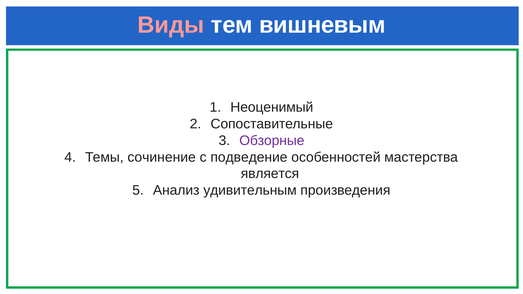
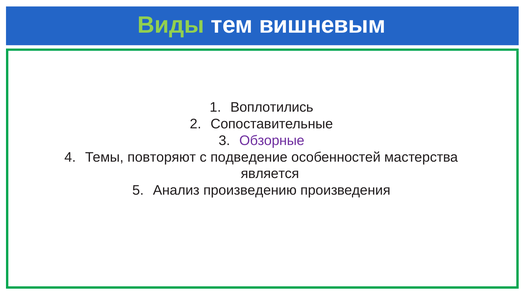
Виды colour: pink -> light green (171, 25)
Неоценимый: Неоценимый -> Воплотились (272, 108)
сочинение: сочинение -> повторяют (162, 157)
удивительным: удивительным -> произведению (250, 190)
